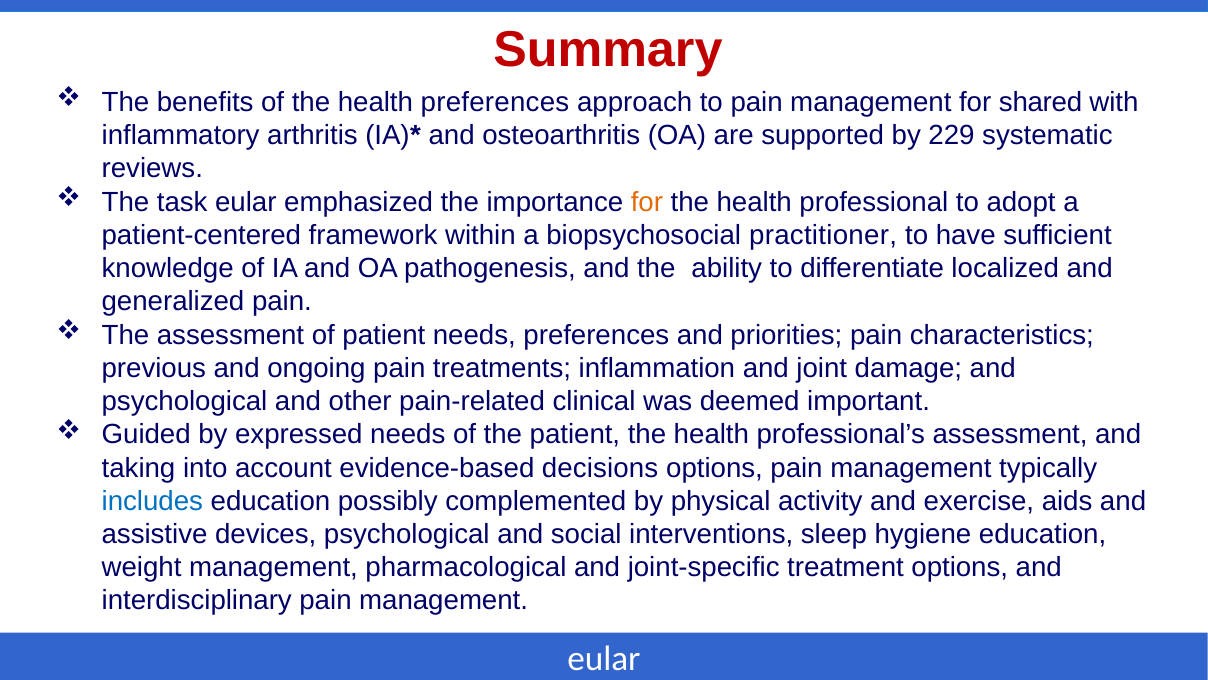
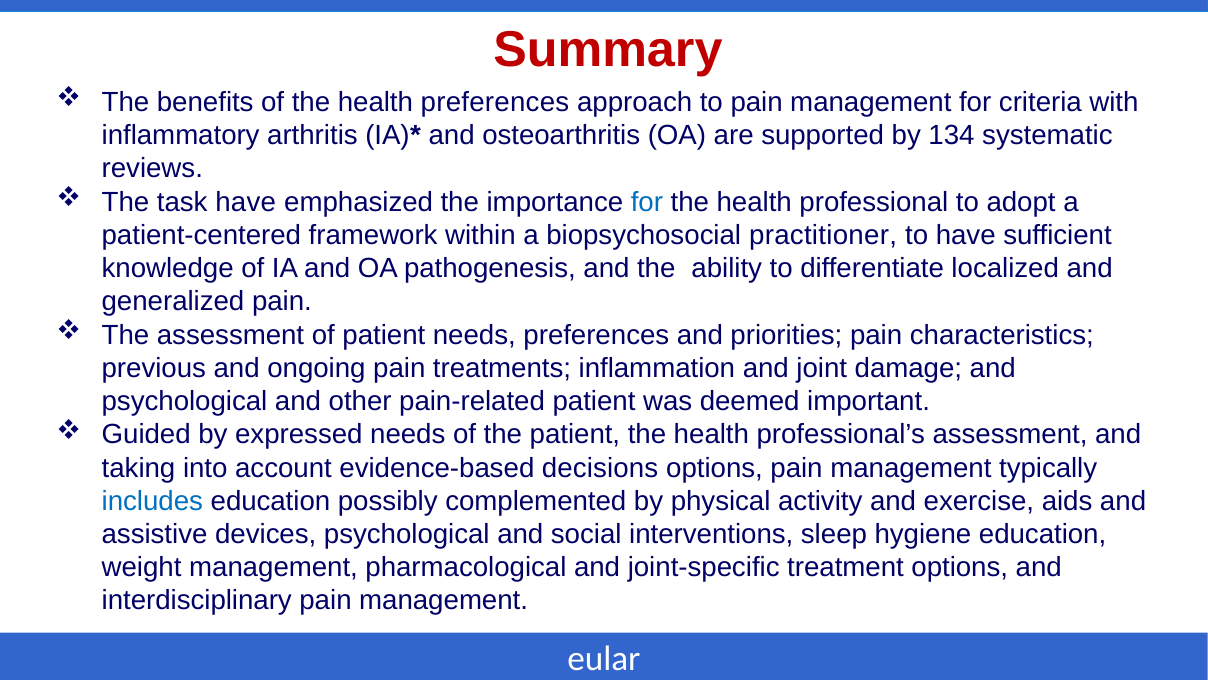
shared: shared -> criteria (1040, 102)
229: 229 -> 134 (952, 135)
task eular: eular -> have (246, 202)
for colour: orange -> blue (647, 202)
pain-related clinical: clinical -> patient (594, 401)
